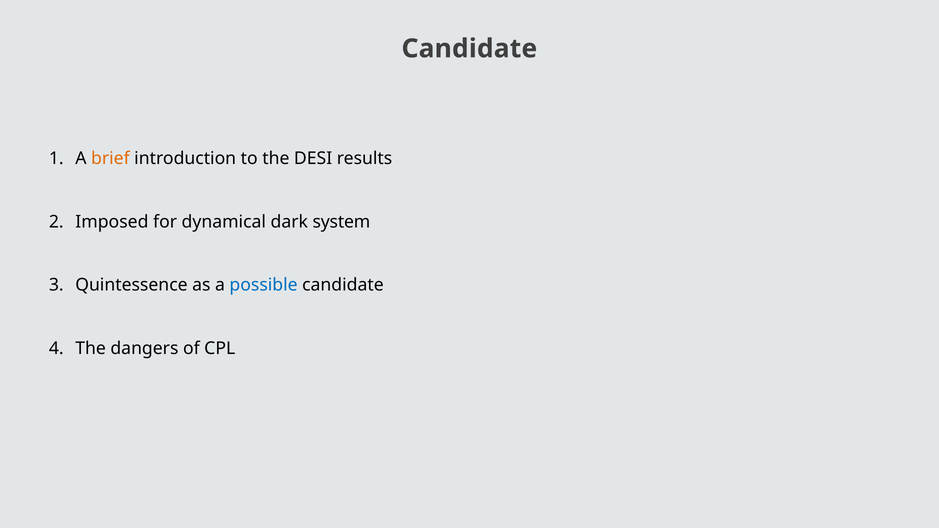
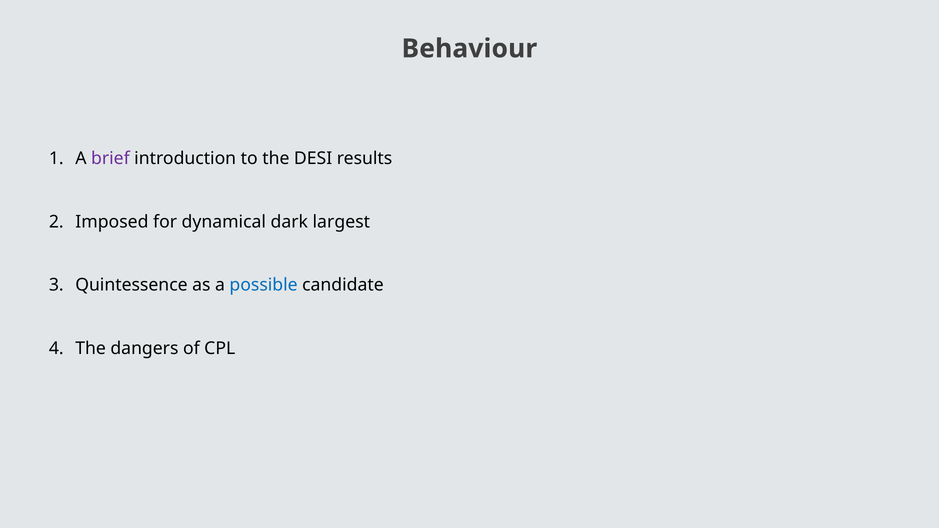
Candidate: Candidate -> Behaviour (469, 49)
brief colour: orange -> purple (110, 158)
system: system -> largest (341, 222)
